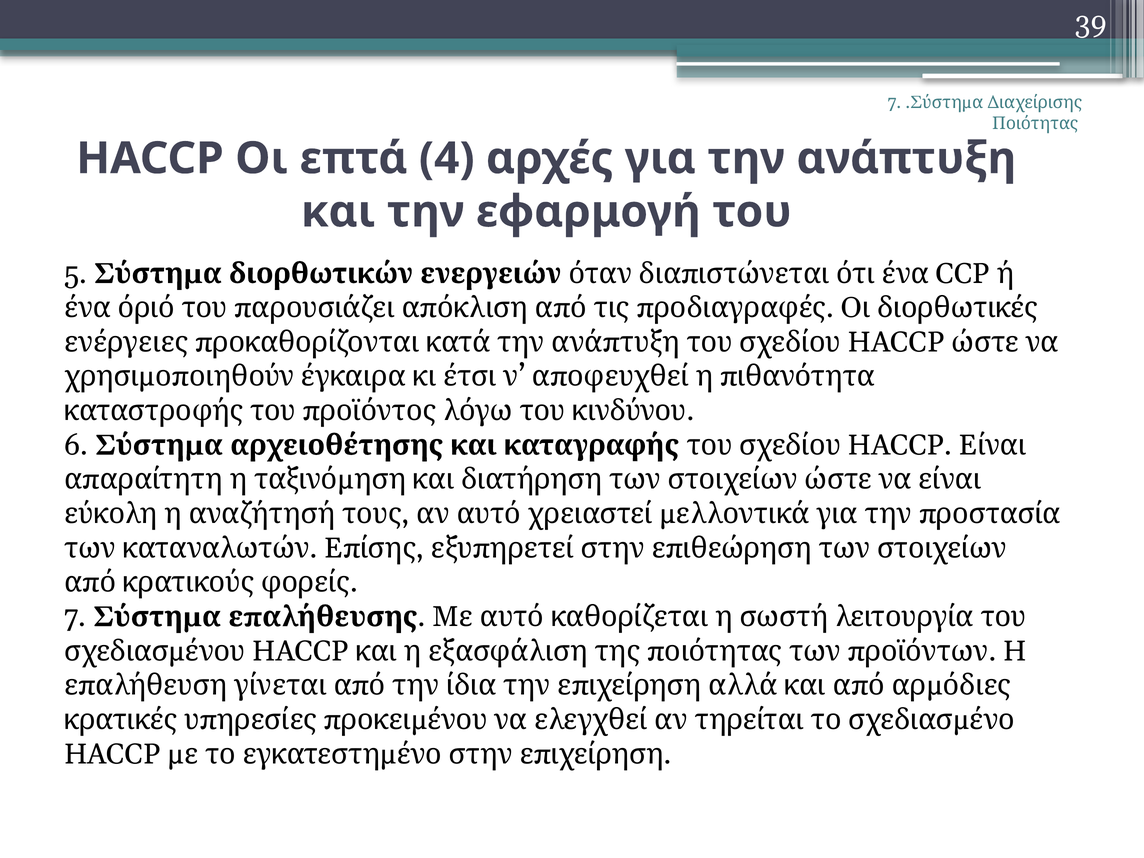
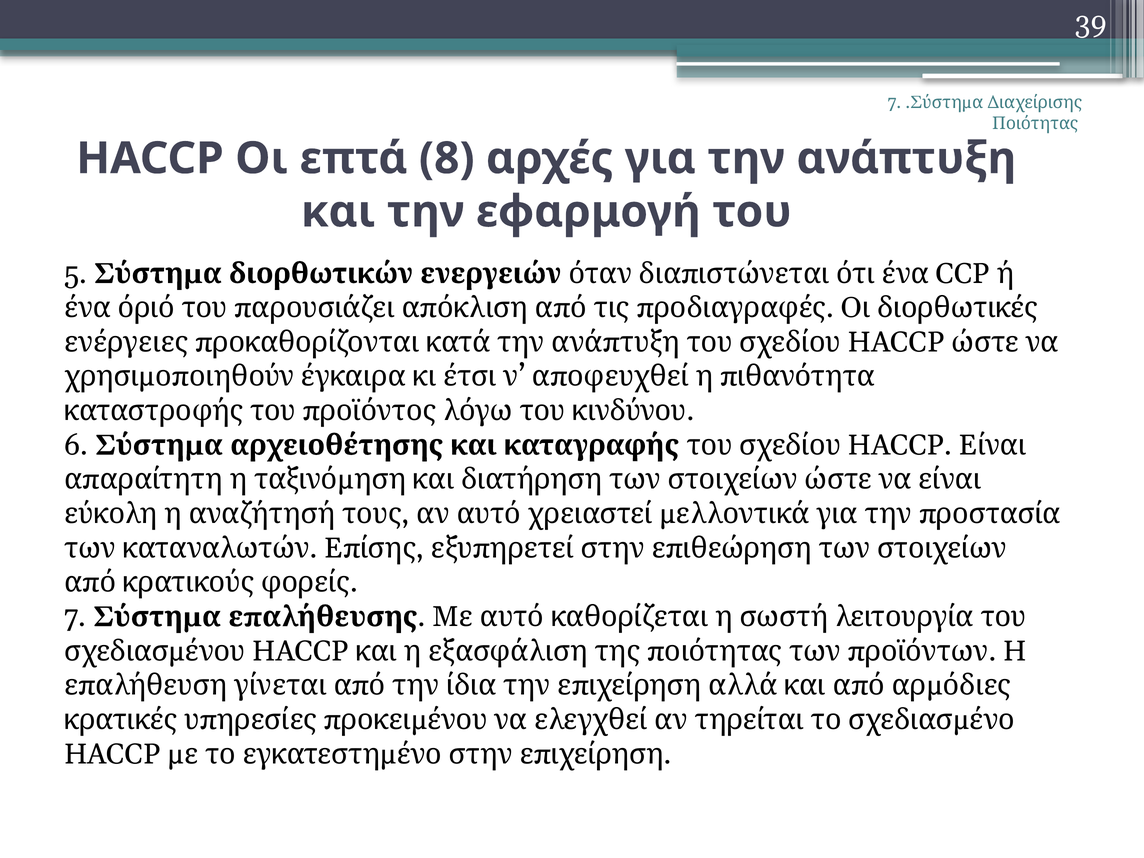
4: 4 -> 8 (447, 158)
